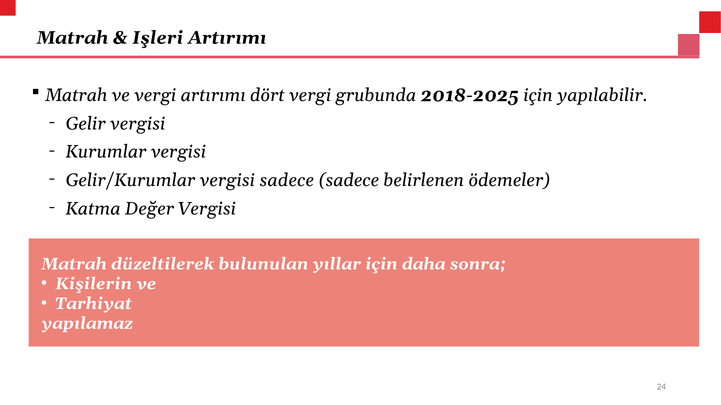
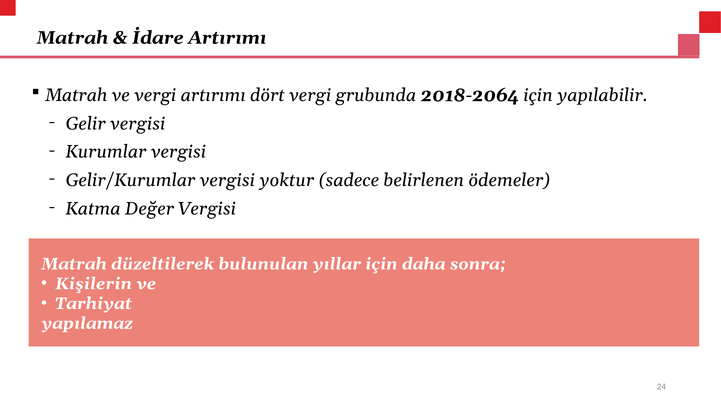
Işleri: Işleri -> İdare (158, 38)
2018-2025: 2018-2025 -> 2018-2064 (470, 95)
vergisi sadece: sadece -> yoktur (287, 181)
